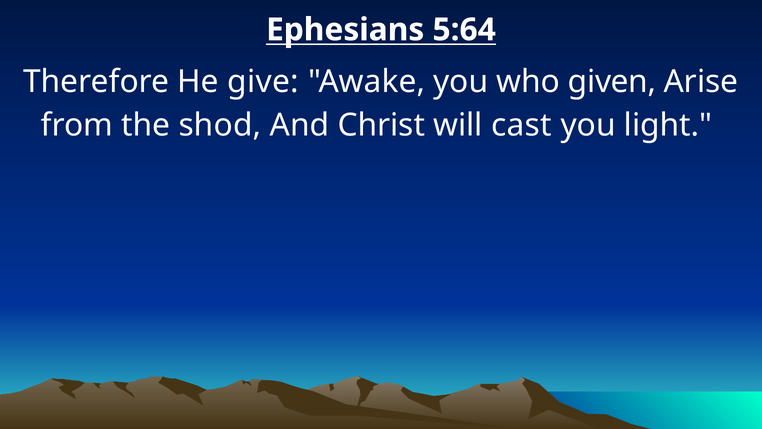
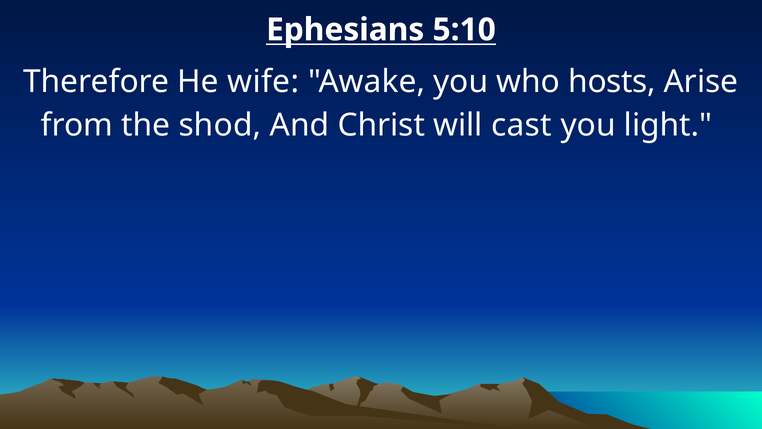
5:64: 5:64 -> 5:10 (464, 30)
give: give -> wife (263, 81)
given: given -> hosts (612, 81)
